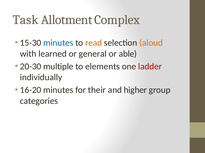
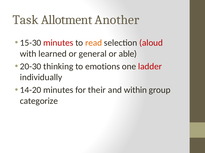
Complex: Complex -> Another (117, 20)
minutes colour: blue -> red (58, 43)
aloud colour: orange -> red (151, 43)
multiple: multiple -> thinking (58, 67)
elements: elements -> emotions (103, 67)
16-20: 16-20 -> 14-20 (31, 90)
higher: higher -> within (135, 90)
categories: categories -> categorize (39, 101)
